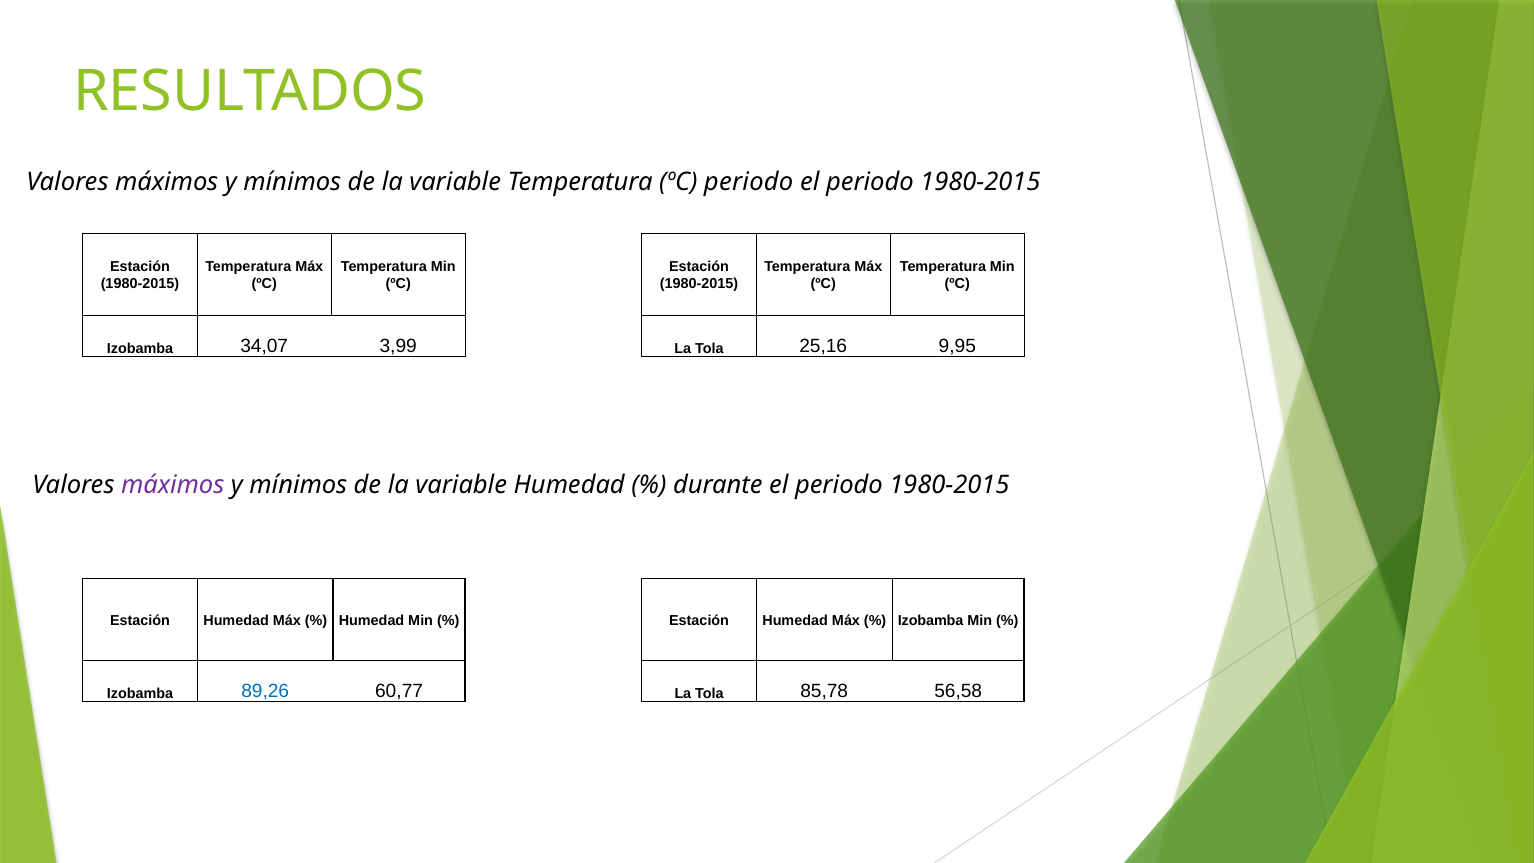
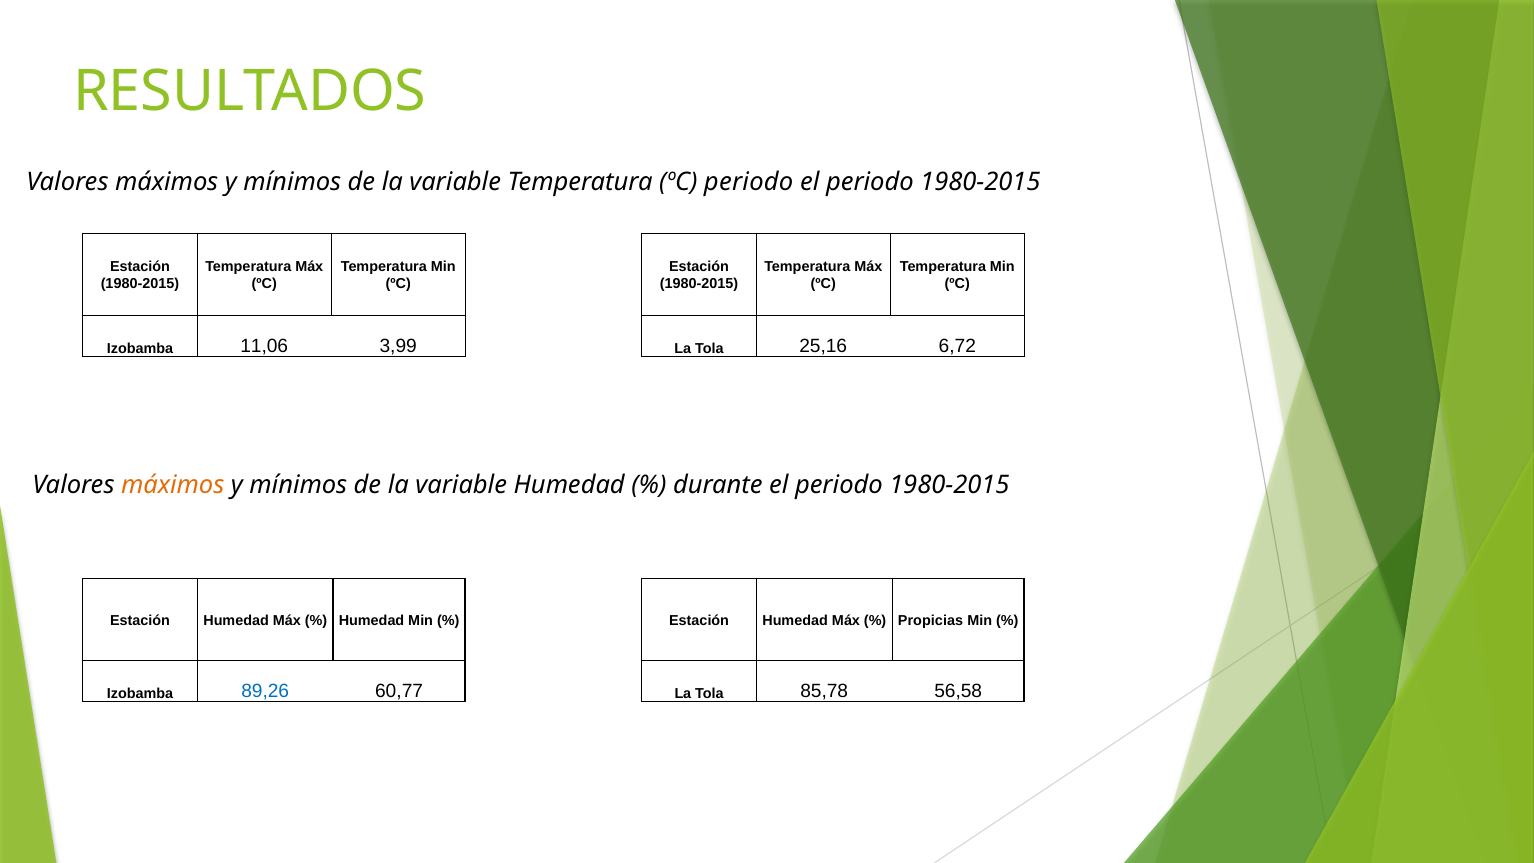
34,07: 34,07 -> 11,06 (264, 346)
9,95: 9,95 -> 6,72 (957, 346)
máximos colour: purple -> orange (173, 485)
Izobamba: Izobamba -> Propicias (931, 620)
